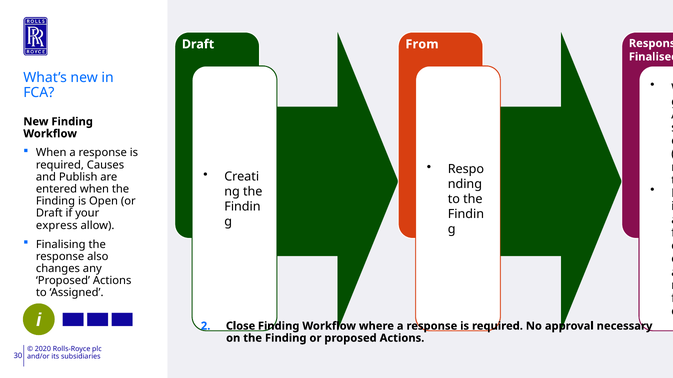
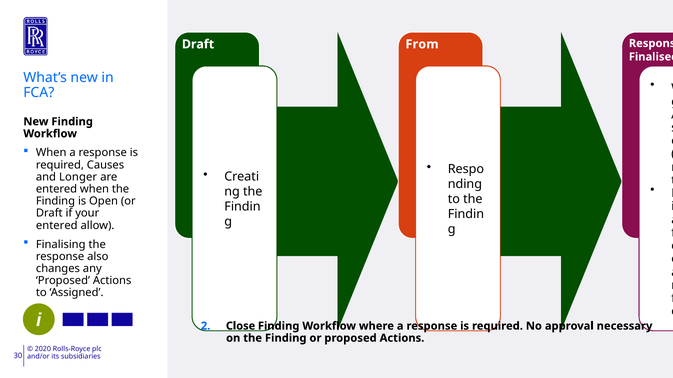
Publish: Publish -> Longer (78, 177)
express: express -> entered (57, 226)
